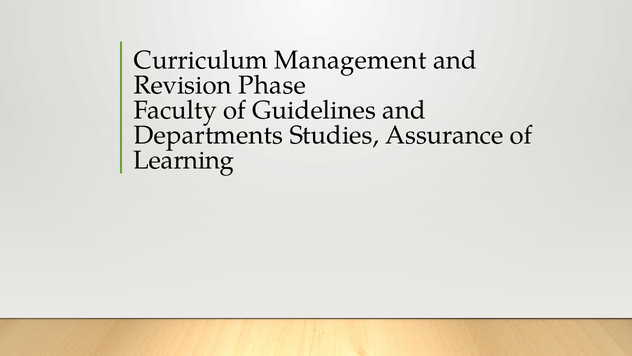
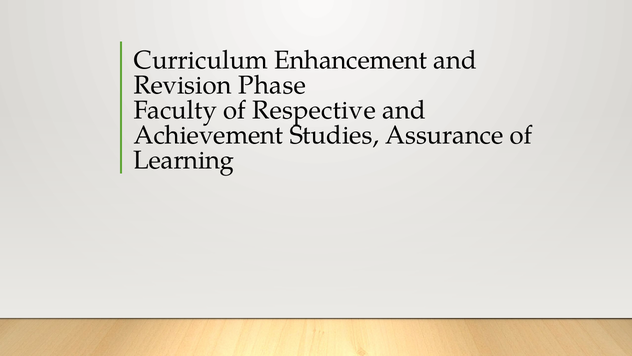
Management: Management -> Enhancement (351, 60)
Guidelines: Guidelines -> Respective (314, 110)
Departments: Departments -> Achievement (209, 135)
